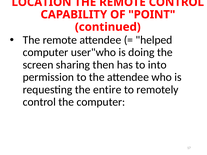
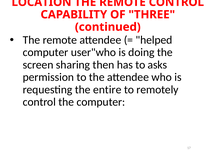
POINT: POINT -> THREE (152, 15)
into: into -> asks (157, 65)
